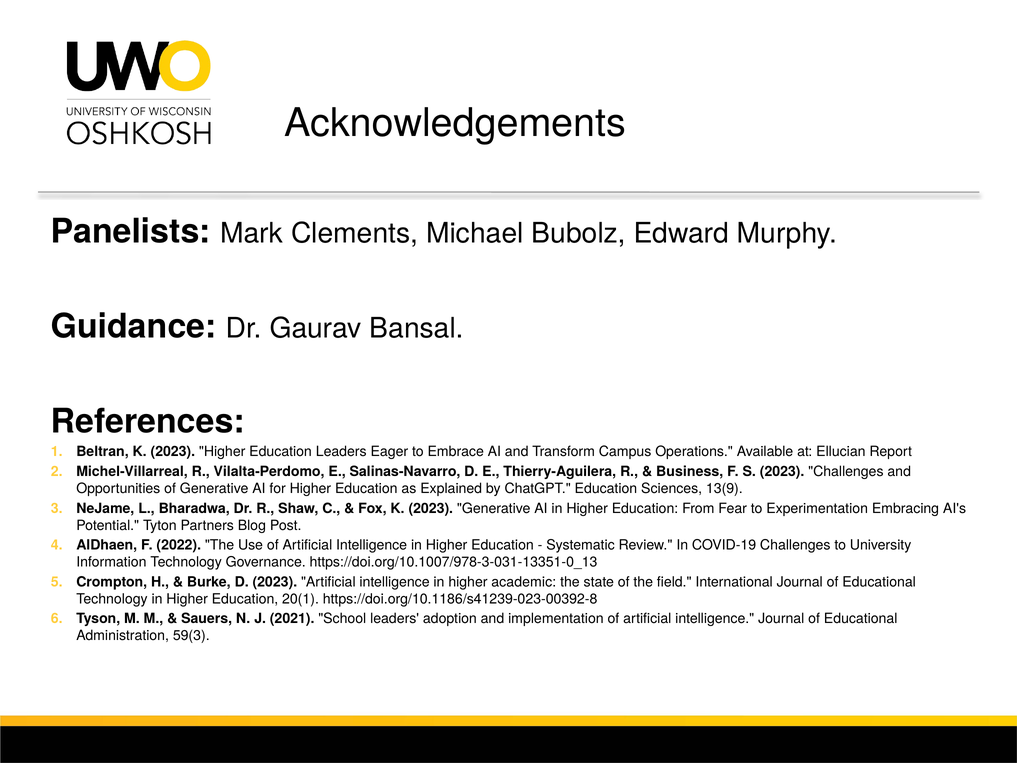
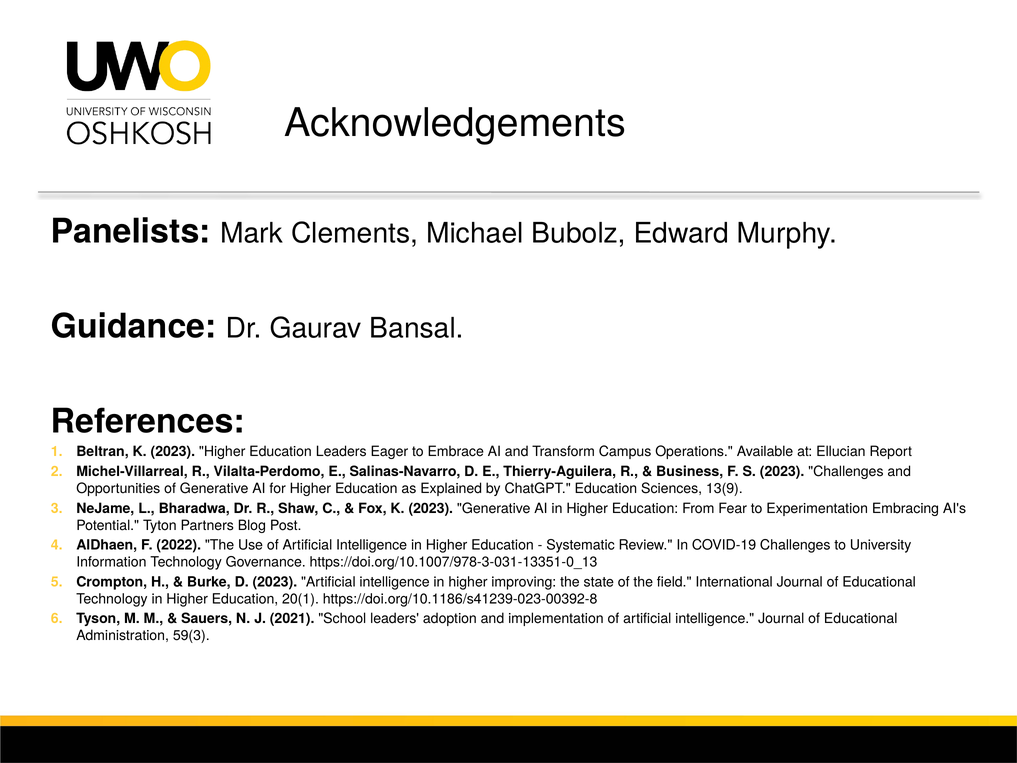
academic: academic -> improving (524, 582)
